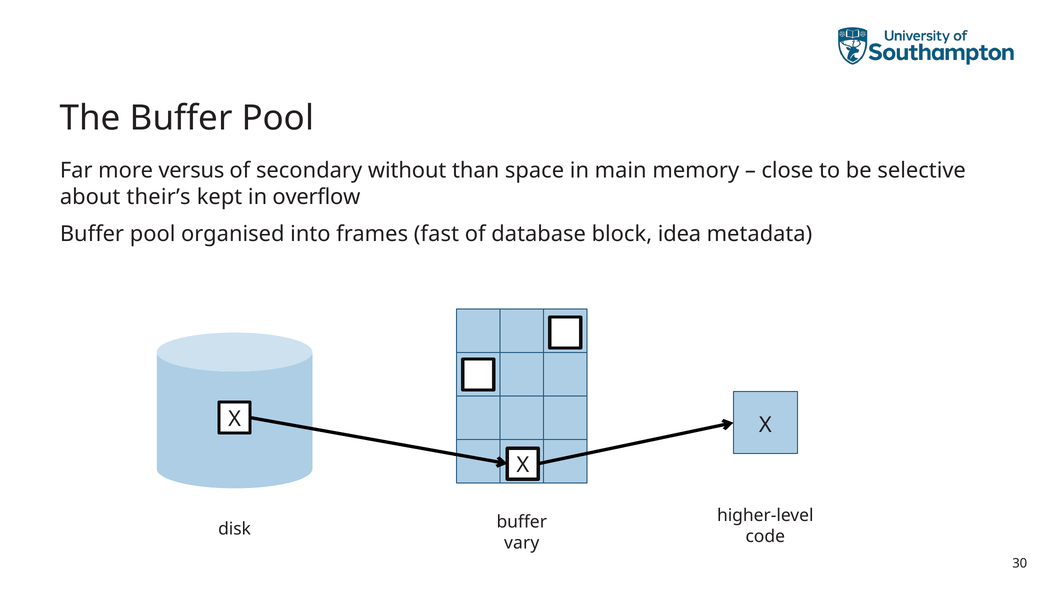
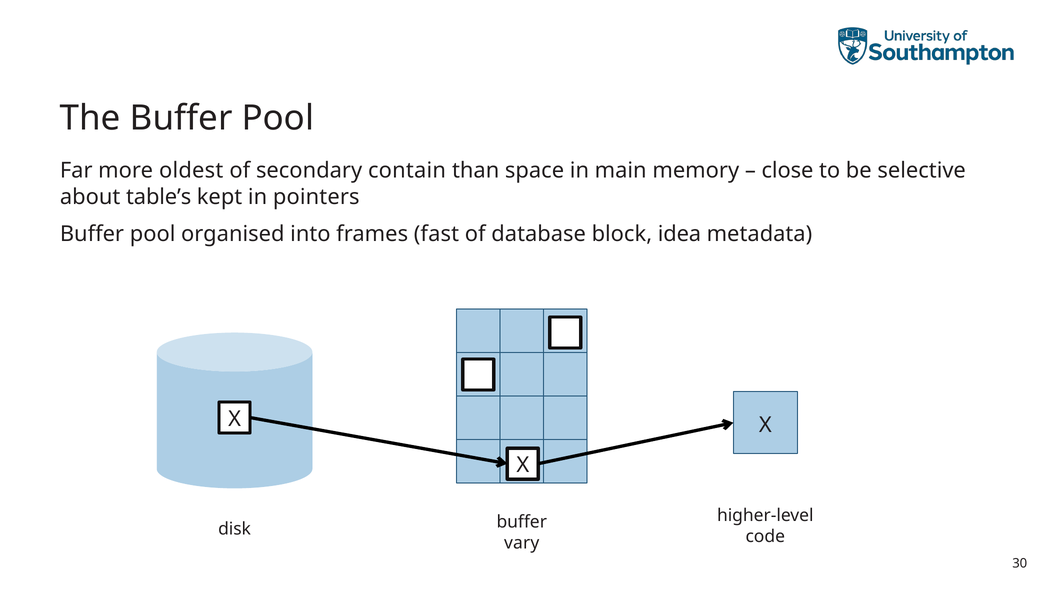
versus: versus -> oldest (191, 170)
without: without -> contain (407, 170)
their’s: their’s -> table’s (159, 197)
overflow: overflow -> pointers (316, 197)
